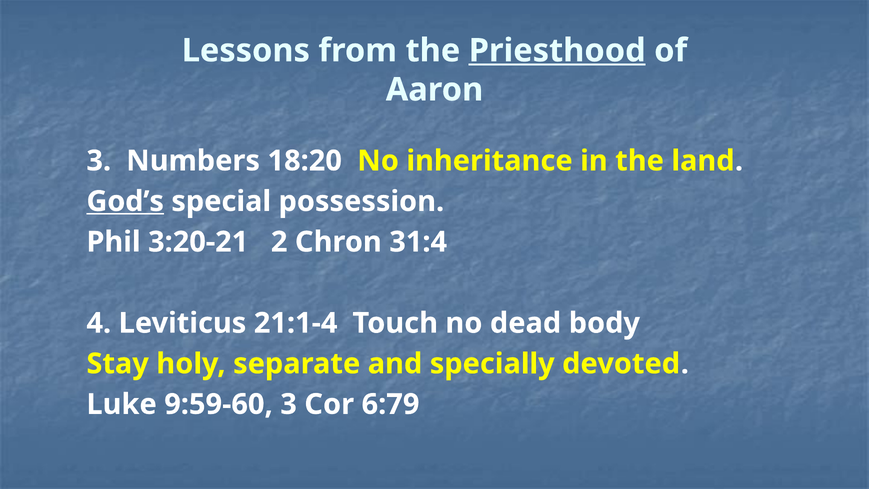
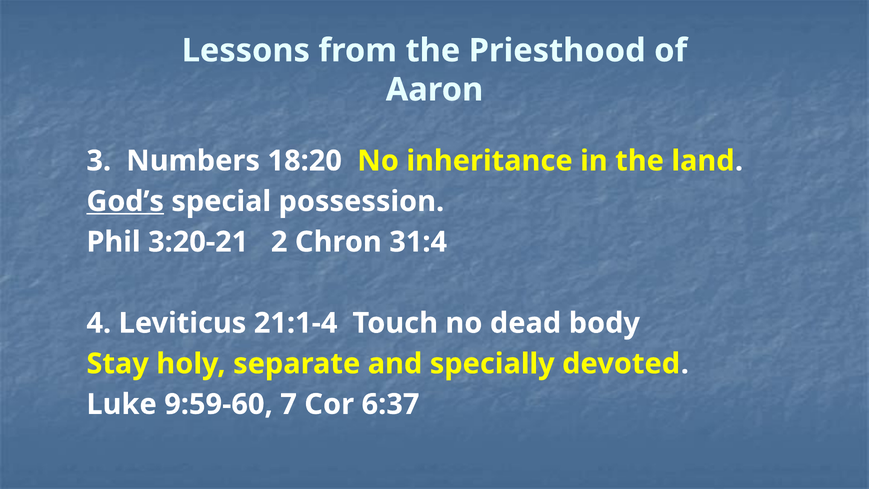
Priesthood underline: present -> none (557, 51)
9:59-60 3: 3 -> 7 (289, 404)
6:79: 6:79 -> 6:37 (391, 404)
